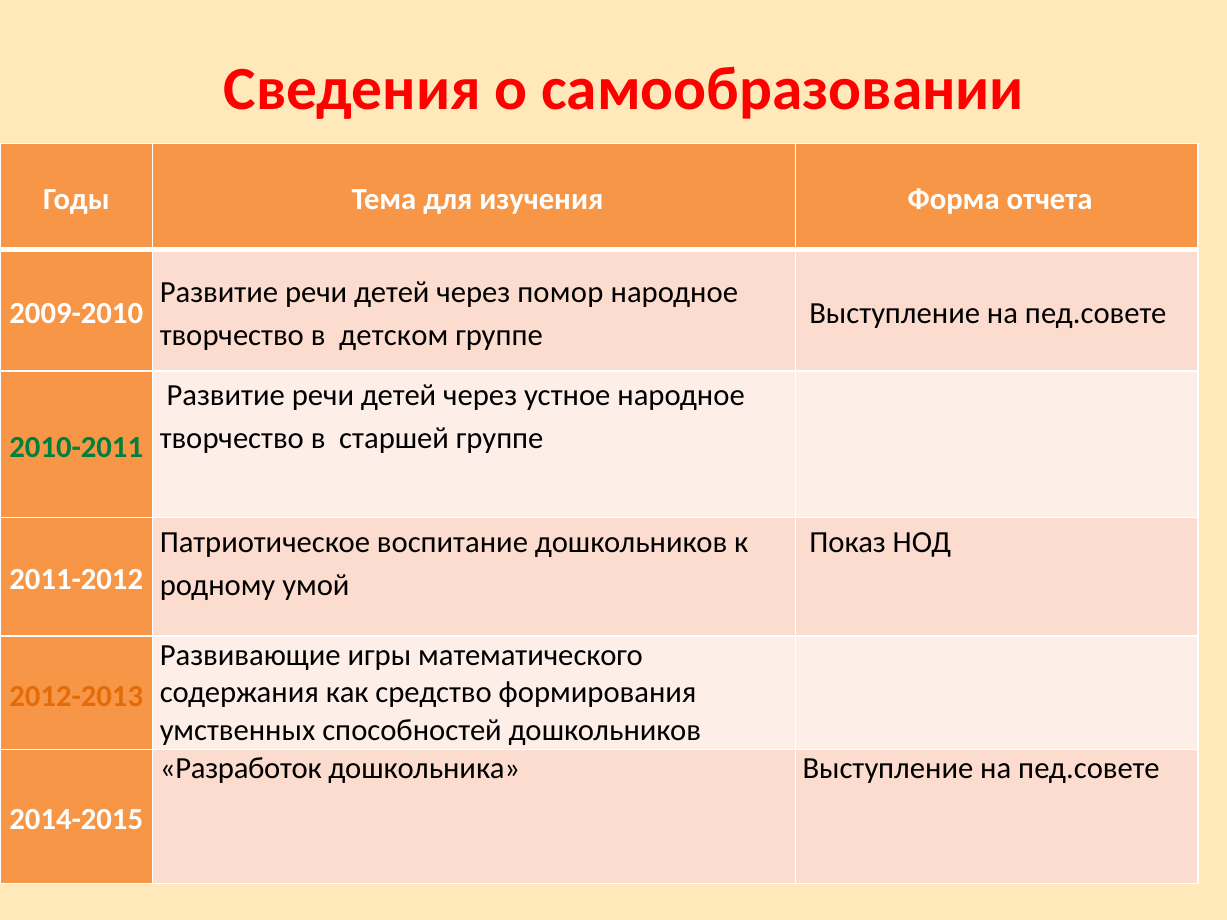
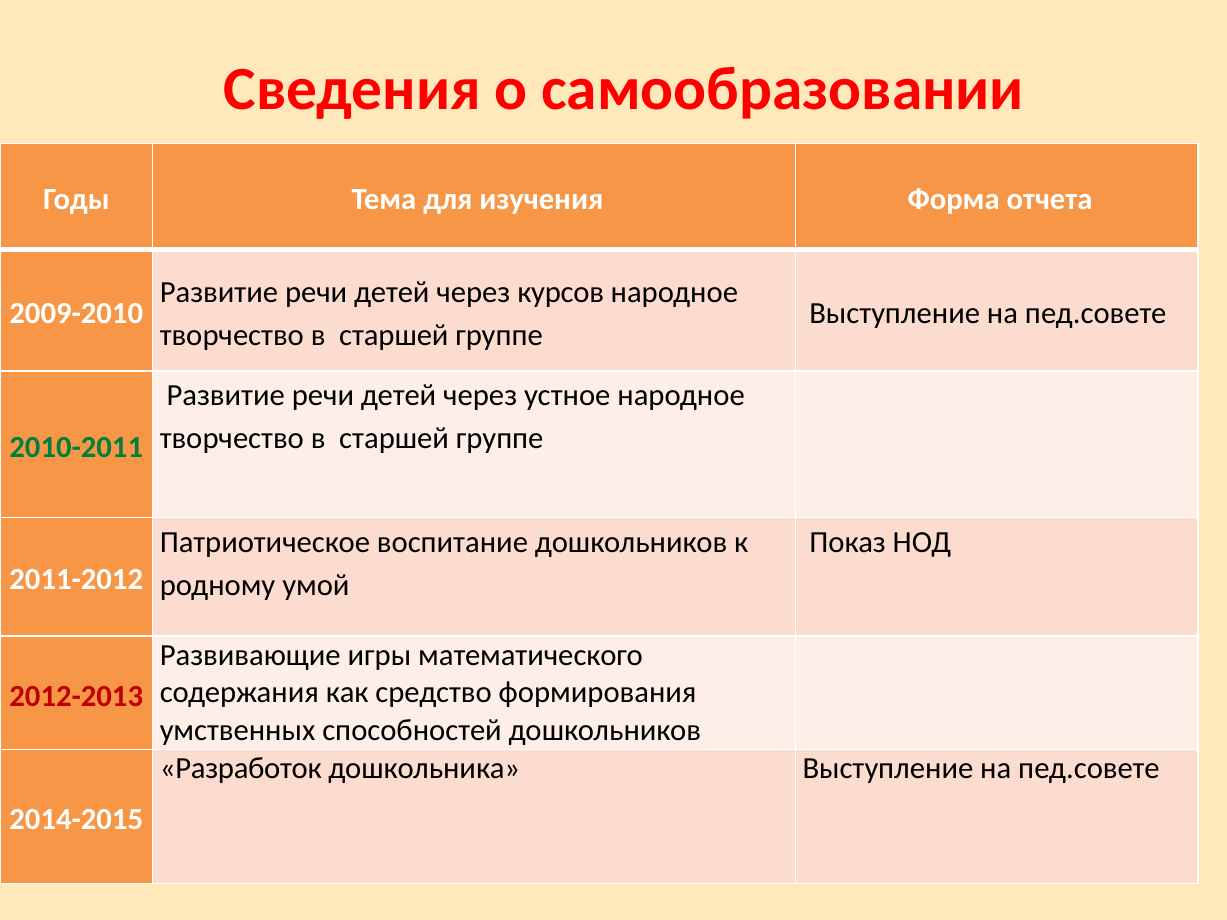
помор: помор -> курсов (561, 292)
детском: детском -> старшей (394, 335)
2012-2013 colour: orange -> red (76, 696)
